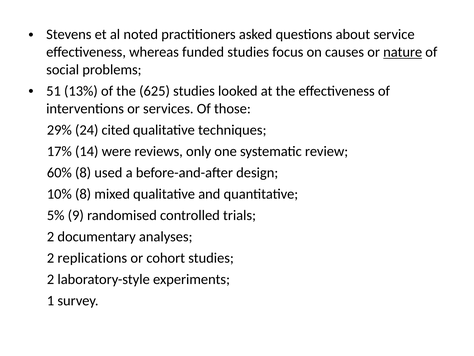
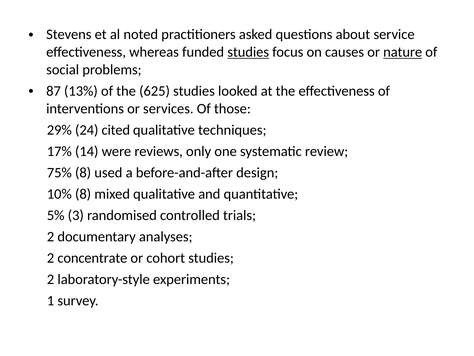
studies underline: none -> present (248, 52)
51: 51 -> 87 (54, 91)
60%: 60% -> 75% (59, 173)
9: 9 -> 3 (76, 215)
replications: replications -> concentrate (92, 258)
